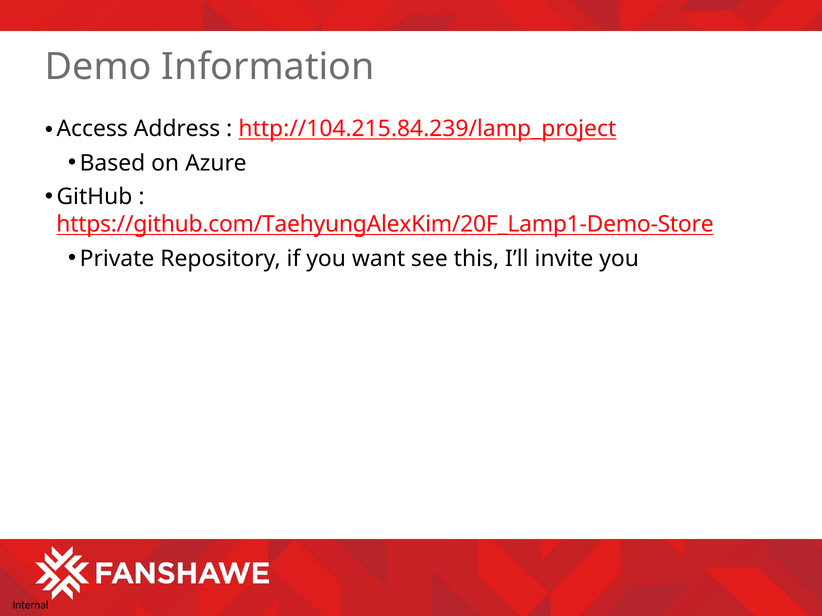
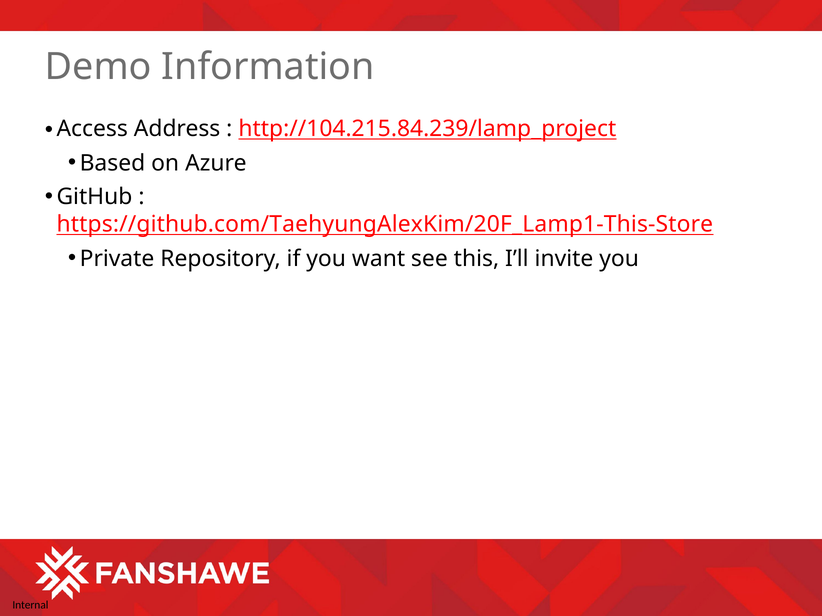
https://github.com/TaehyungAlexKim/20F_Lamp1-Demo-Store: https://github.com/TaehyungAlexKim/20F_Lamp1-Demo-Store -> https://github.com/TaehyungAlexKim/20F_Lamp1-This-Store (385, 224)
